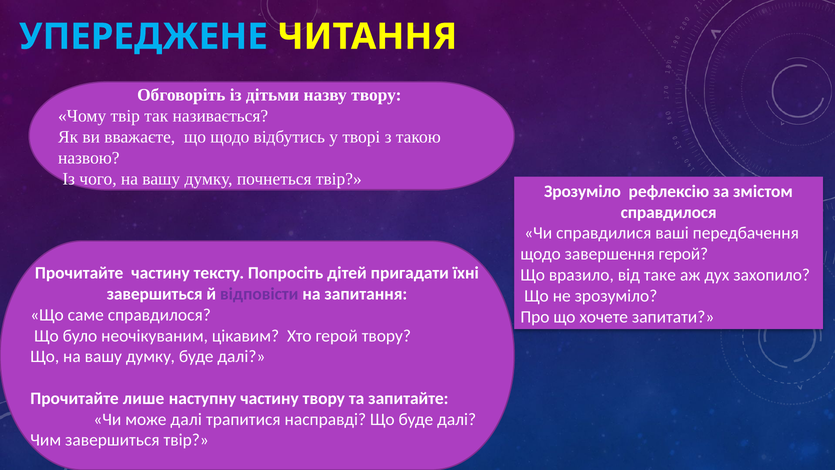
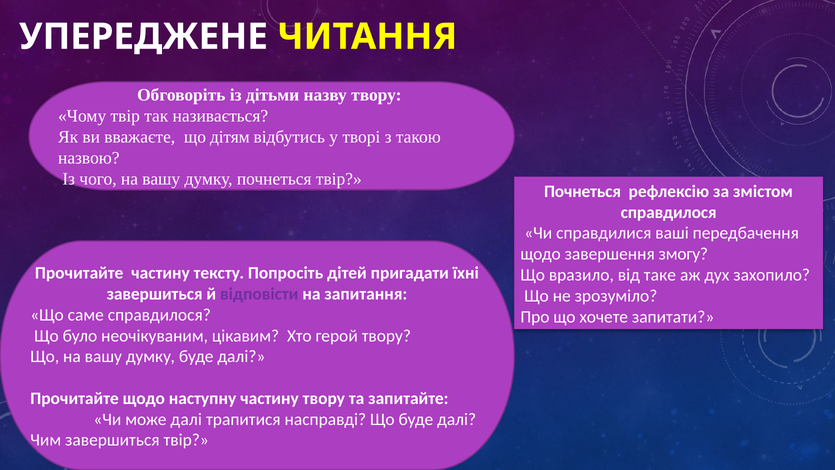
УПЕРЕДЖЕНЕ colour: light blue -> white (143, 37)
що щодо: щодо -> дітям (230, 137)
Зрозуміло: Зрозуміло -> Почнеться (583, 191)
завершення герой: герой -> змогу (683, 254)
Прочитайте лише: лише -> щодо (144, 398)
